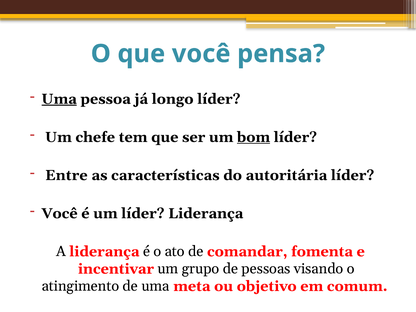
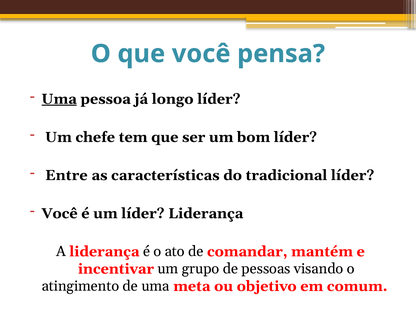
bom underline: present -> none (254, 137)
autoritária: autoritária -> tradicional (286, 175)
fomenta: fomenta -> mantém (322, 252)
